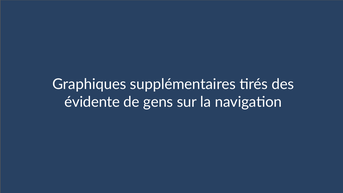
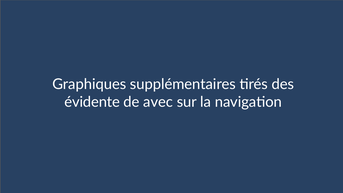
de gens: gens -> avec (158, 102)
